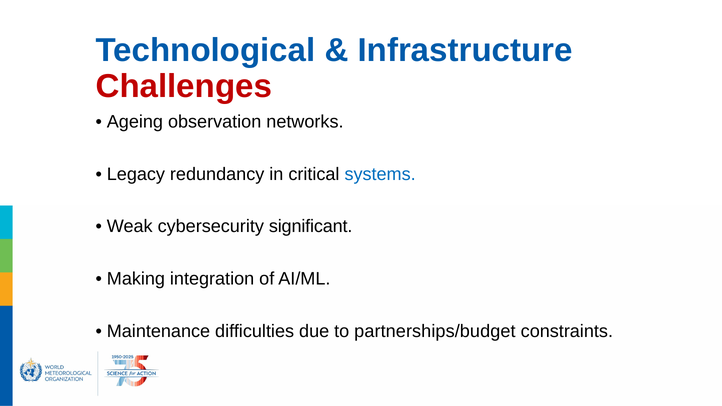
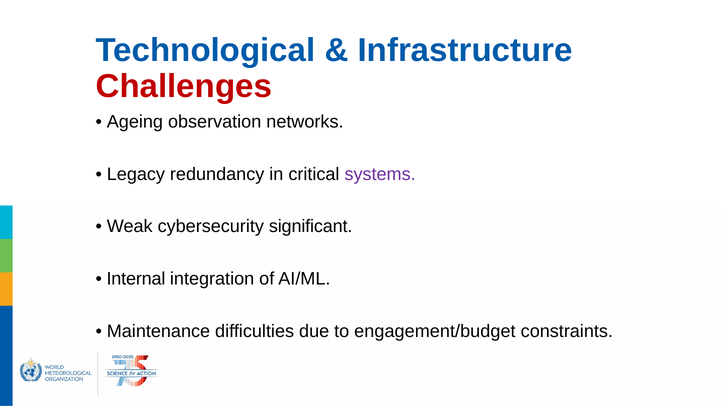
systems colour: blue -> purple (380, 174)
Making: Making -> Internal (136, 279)
partnerships/budget: partnerships/budget -> engagement/budget (435, 331)
